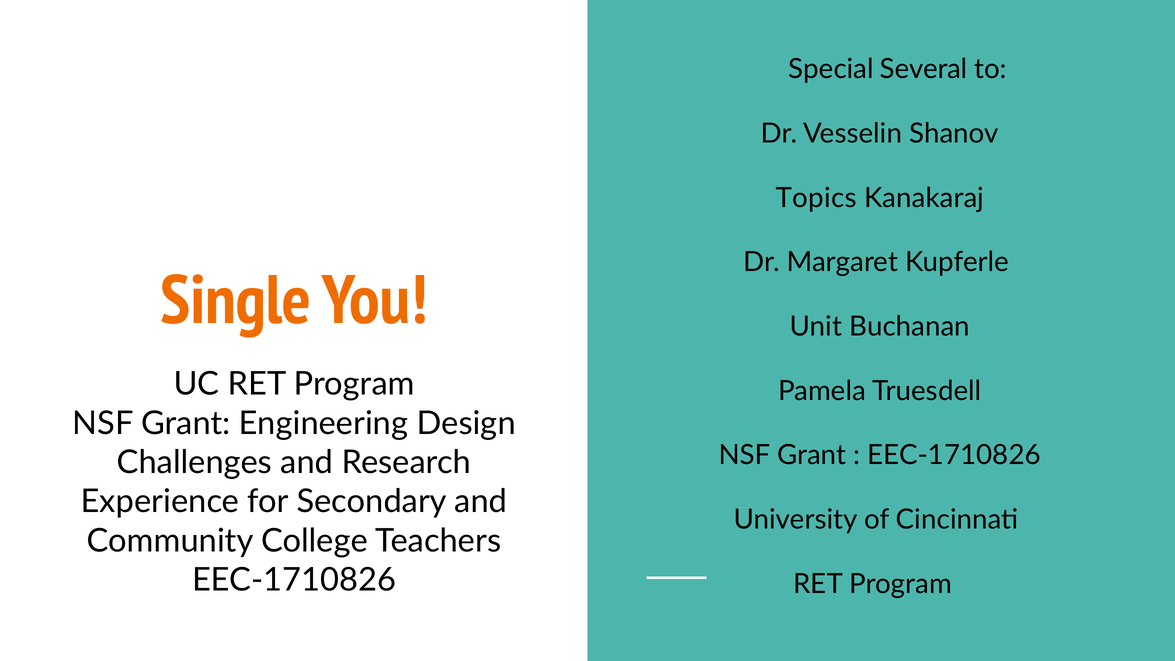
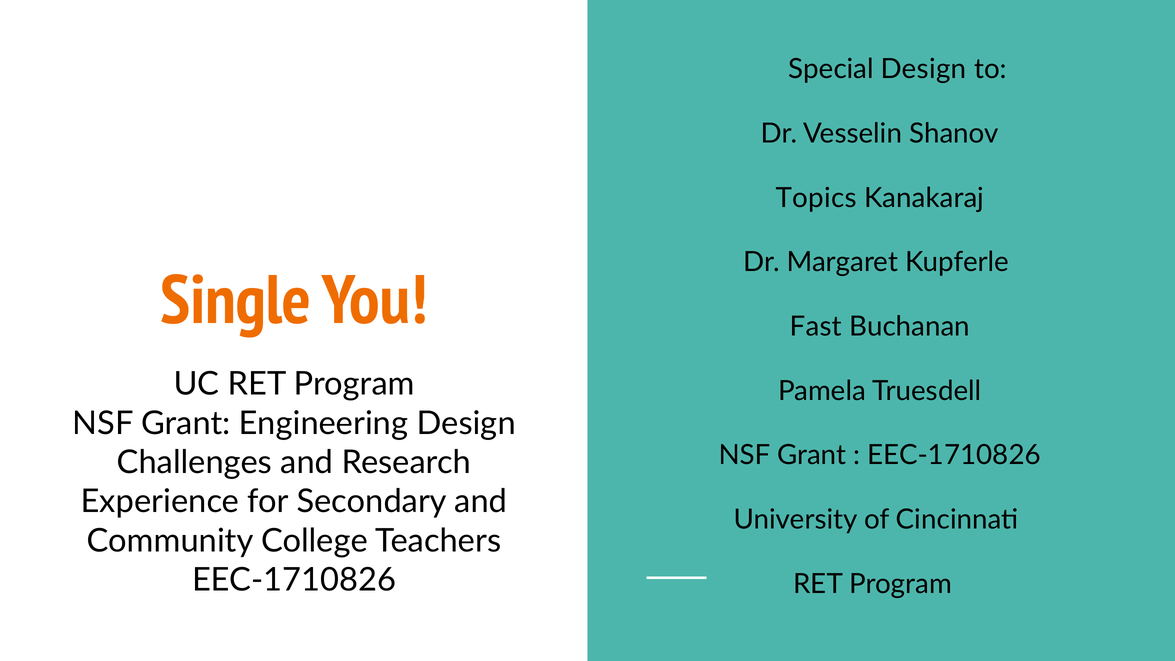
Special Several: Several -> Design (923, 69)
Unit: Unit -> Fast (816, 327)
